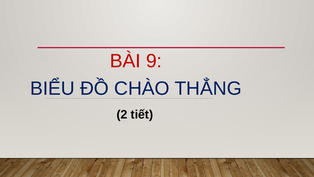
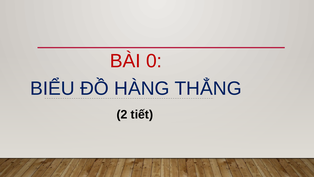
9: 9 -> 0 (154, 61)
CHÀO: CHÀO -> HÀNG (142, 88)
